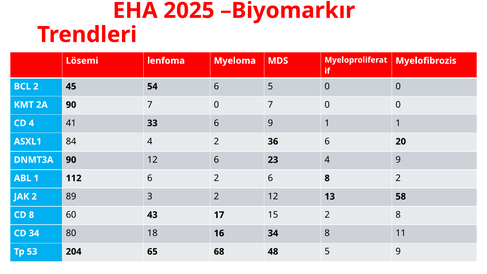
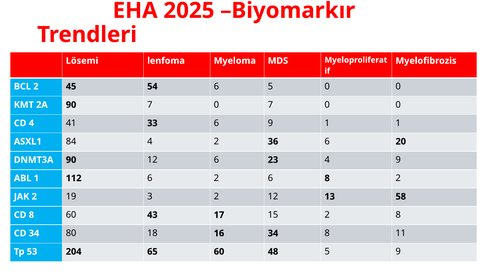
89: 89 -> 19 (71, 197)
65 68: 68 -> 60 (219, 252)
